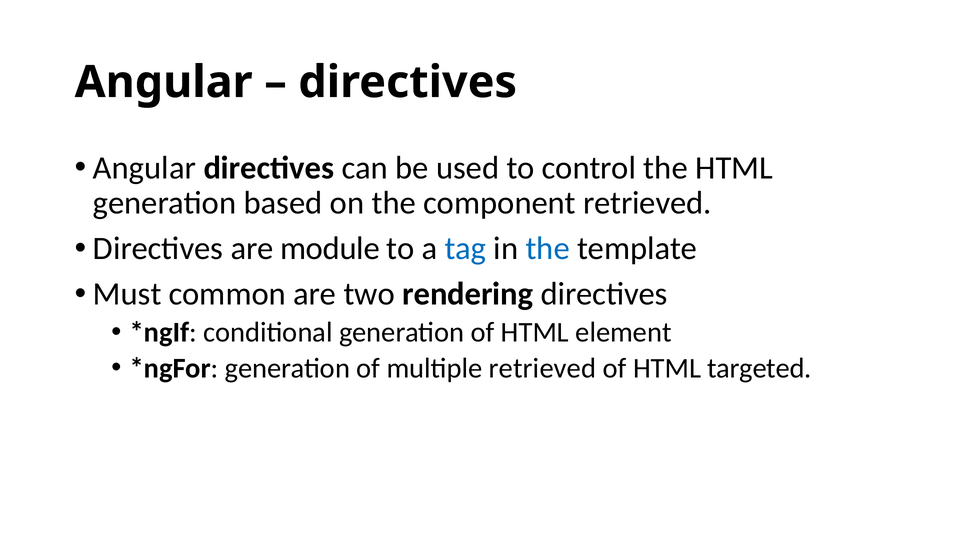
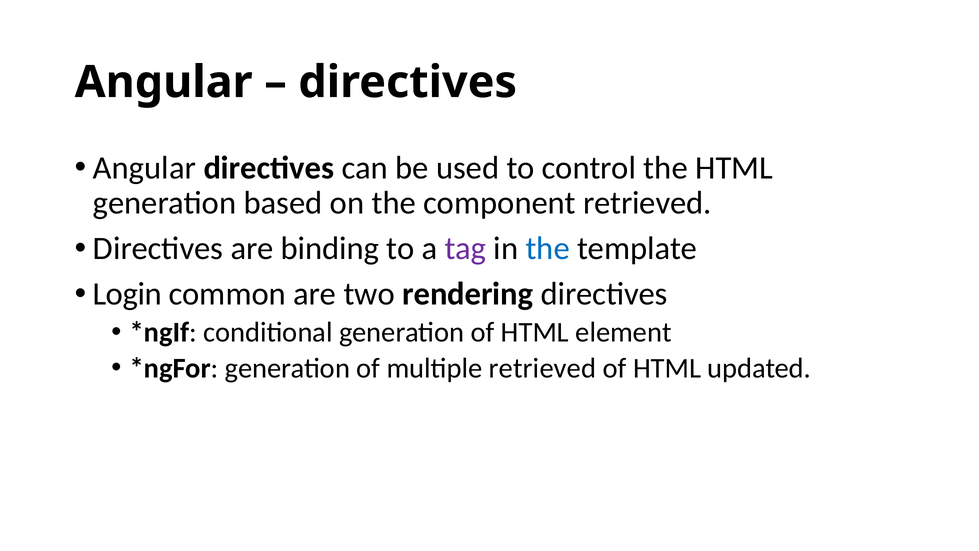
module: module -> binding (330, 248)
tag colour: blue -> purple (465, 248)
Must: Must -> Login (127, 294)
targeted: targeted -> updated (759, 368)
